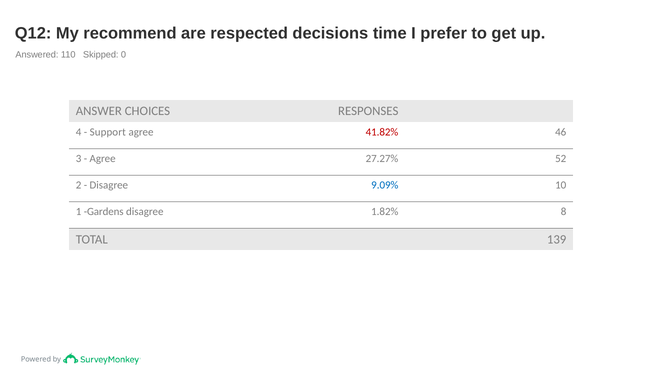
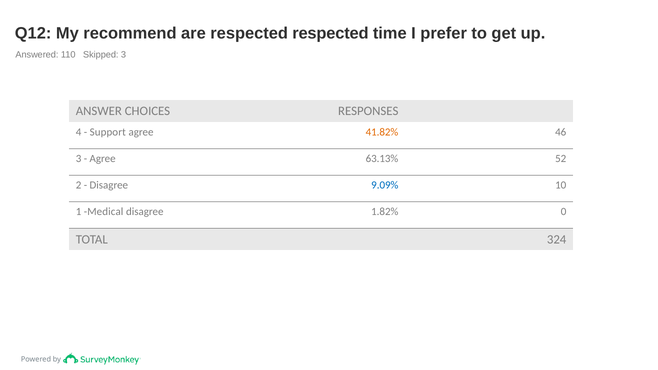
respected decisions: decisions -> respected (330, 33)
Skipped 0: 0 -> 3 (124, 55)
41.82% colour: red -> orange (382, 132)
27.27%: 27.27% -> 63.13% (382, 159)
Gardens: Gardens -> Medical (104, 212)
8: 8 -> 0 (564, 212)
139: 139 -> 324 (557, 239)
